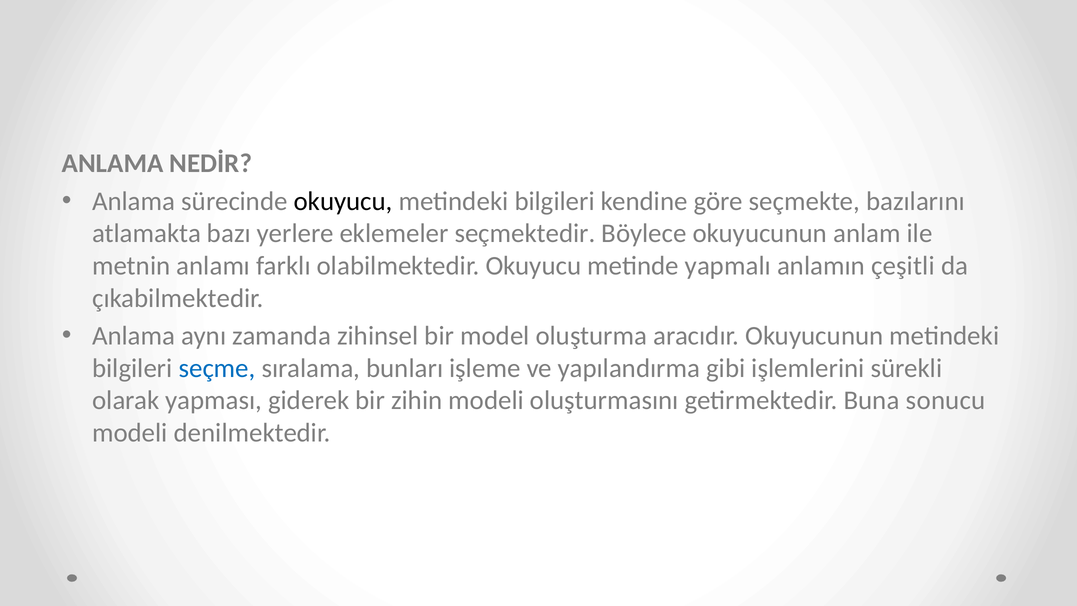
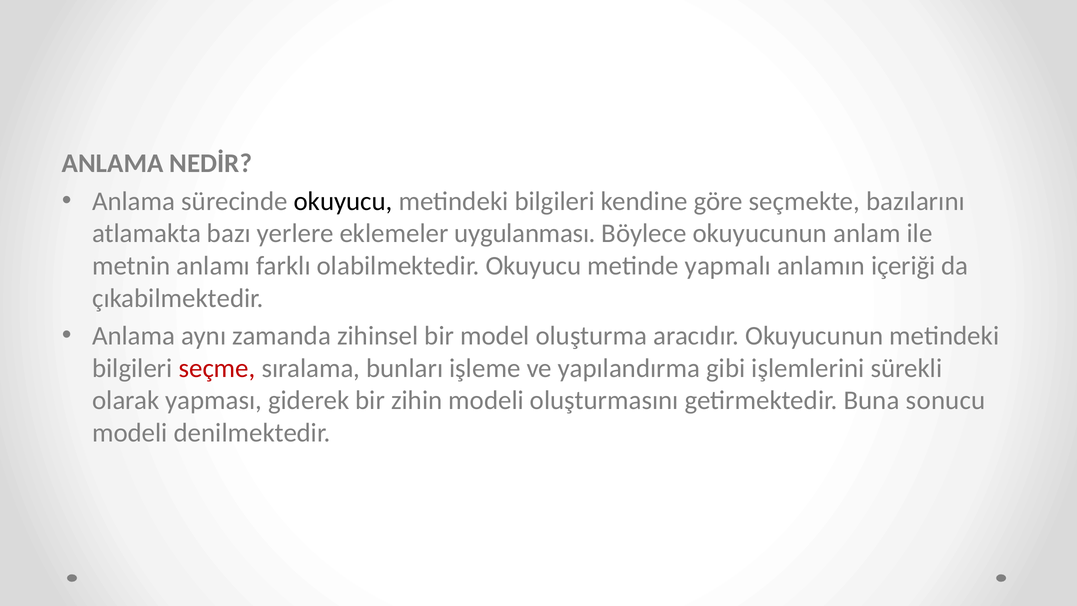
seçmektedir: seçmektedir -> uygulanması (525, 233)
çeşitli: çeşitli -> içeriği (903, 266)
seçme colour: blue -> red (217, 368)
